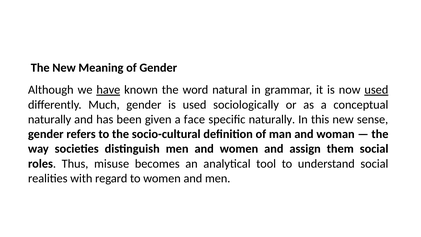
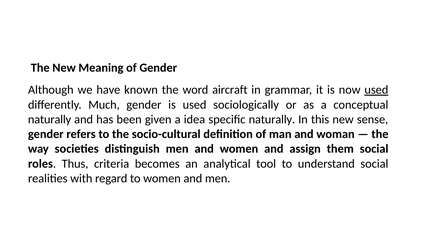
have underline: present -> none (108, 90)
natural: natural -> aircraft (230, 90)
face: face -> idea (194, 119)
misuse: misuse -> criteria (112, 164)
